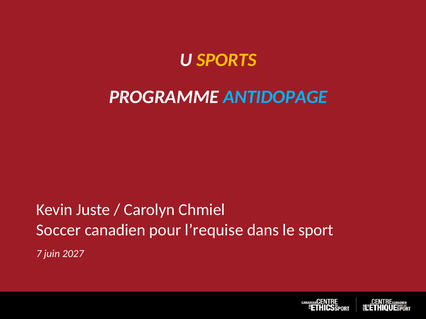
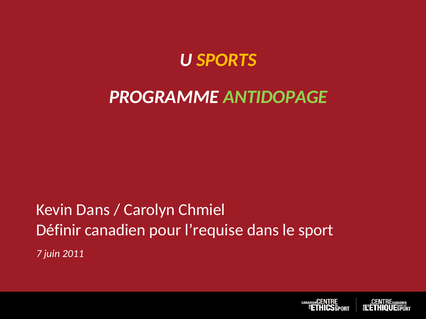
ANTIDOPAGE colour: light blue -> light green (275, 97)
Kevin Juste: Juste -> Dans (93, 210)
Soccer: Soccer -> Définir (59, 230)
2027: 2027 -> 2011 (73, 254)
